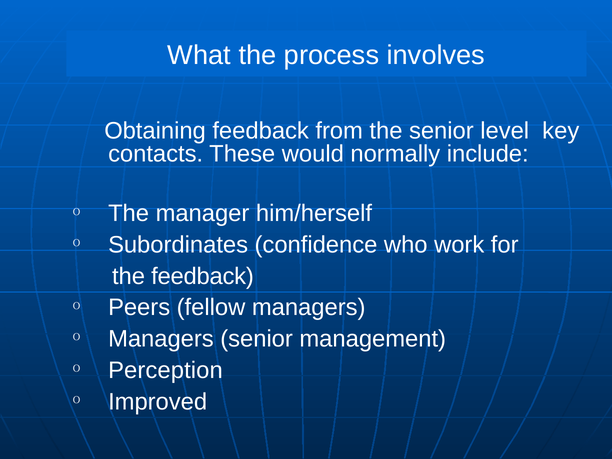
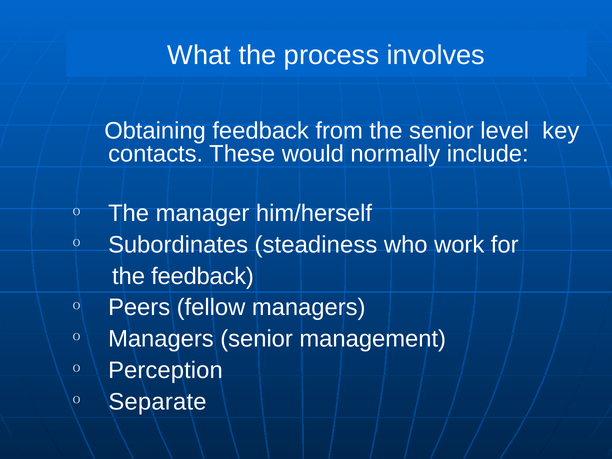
confidence: confidence -> steadiness (316, 245)
Improved: Improved -> Separate (157, 402)
